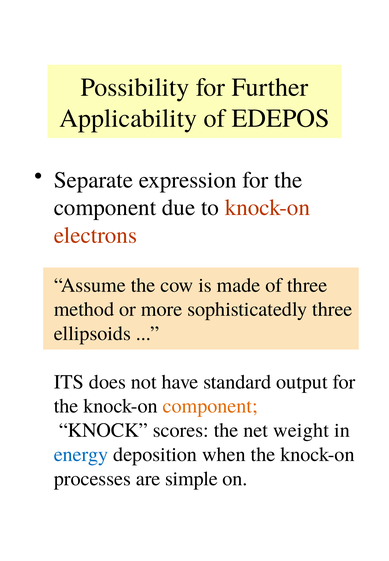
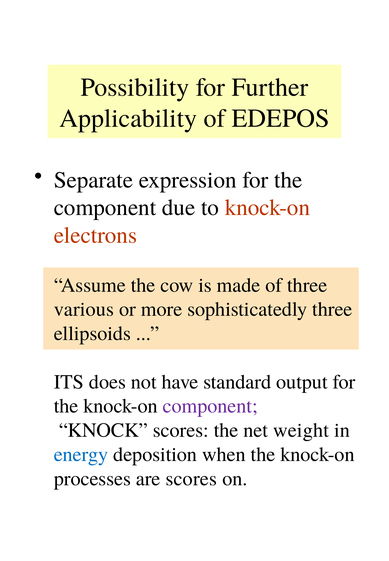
method: method -> various (84, 310)
component colour: orange -> purple (210, 407)
are simple: simple -> scores (191, 479)
